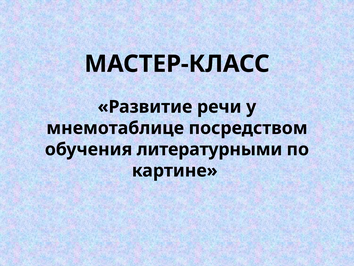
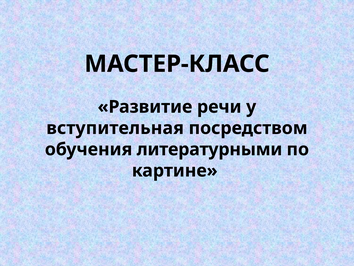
мнемотаблице: мнемотаблице -> вступительная (115, 128)
